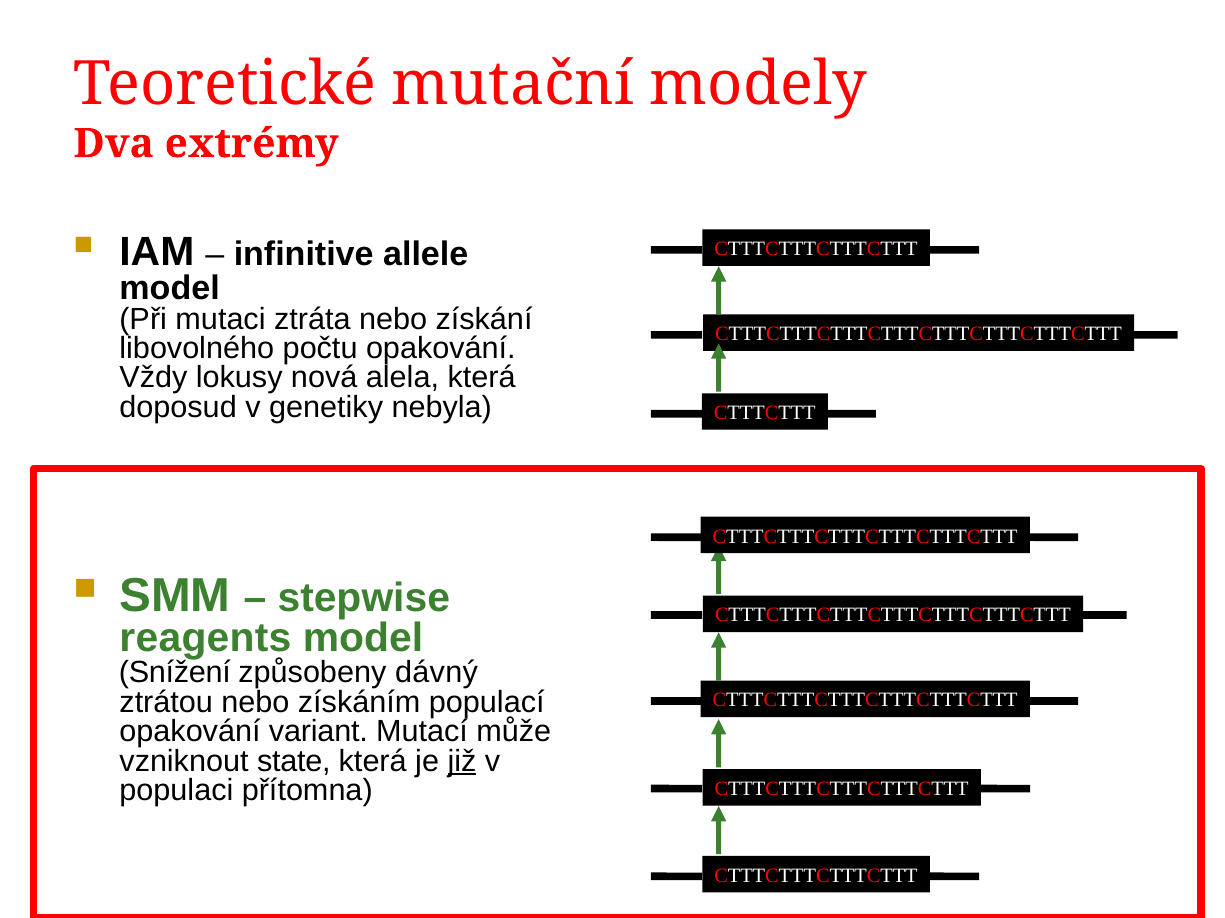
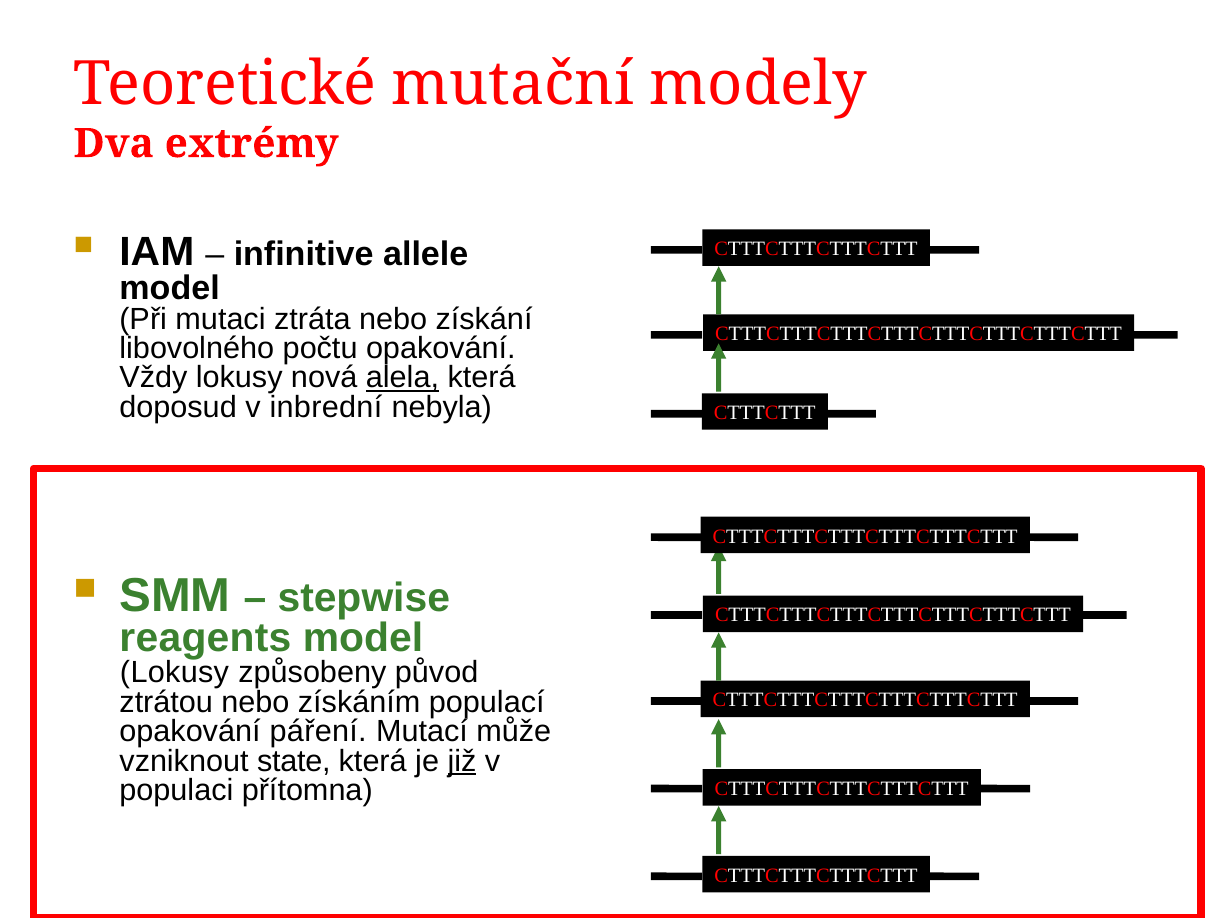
alela underline: none -> present (402, 378)
genetiky: genetiky -> inbrední (326, 408)
Snížení: Snížení -> Lokusy (175, 673)
dávný: dávný -> původ (437, 673)
variant: variant -> páření (318, 732)
